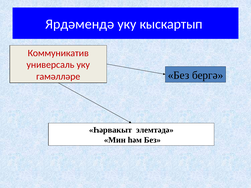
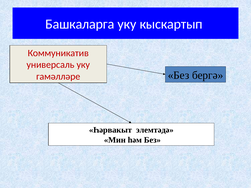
Ярдәмендә: Ярдәмендә -> Башкаларга (80, 24)
